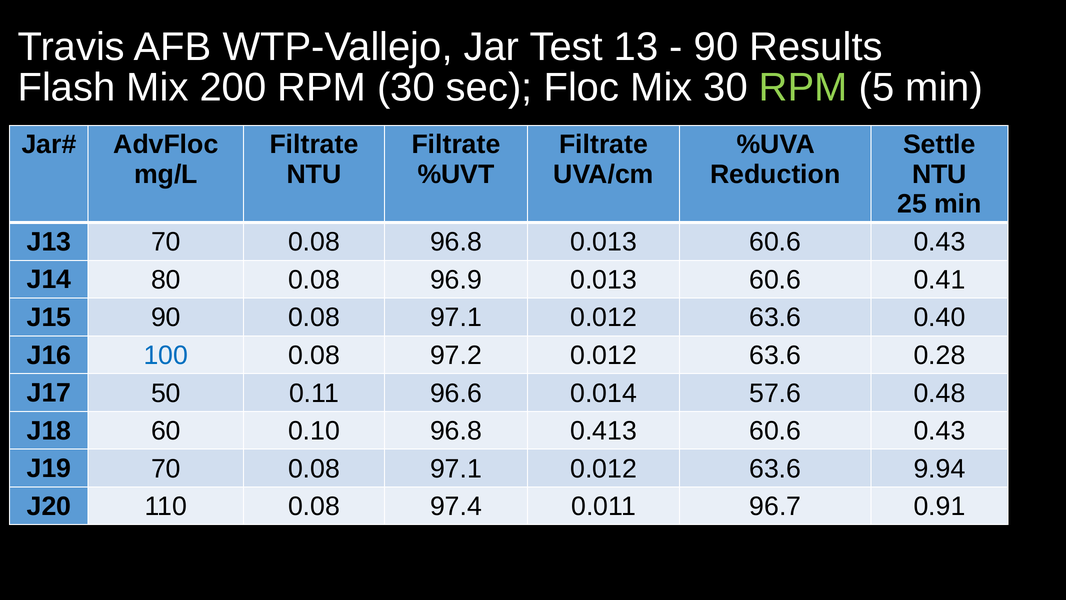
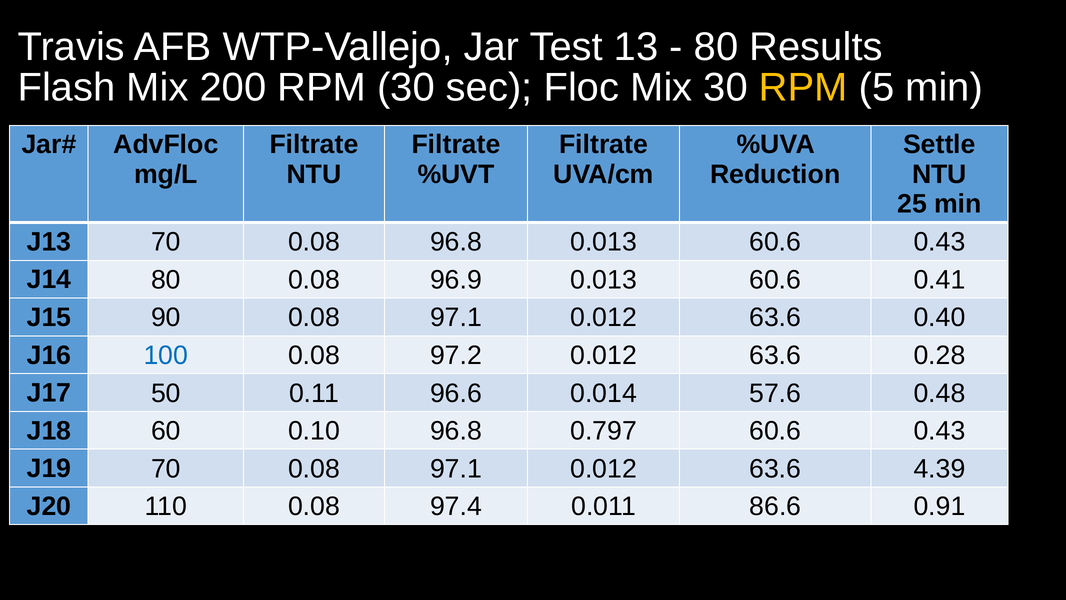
90: 90 -> 80 (716, 47)
RPM colour: light green -> yellow (803, 87)
0.413: 0.413 -> 0.797 (604, 431)
9.94: 9.94 -> 4.39 (939, 468)
96.7: 96.7 -> 86.6 (775, 506)
